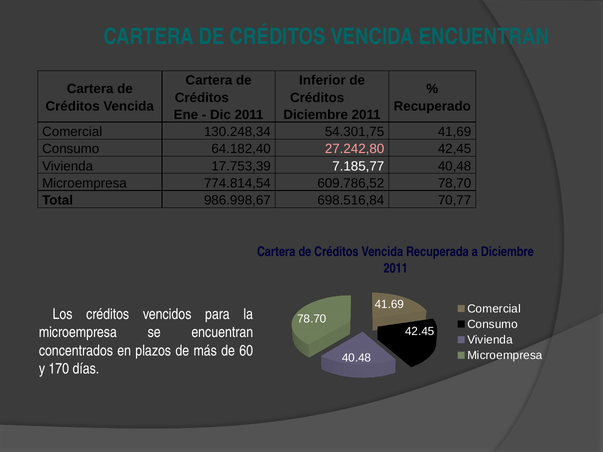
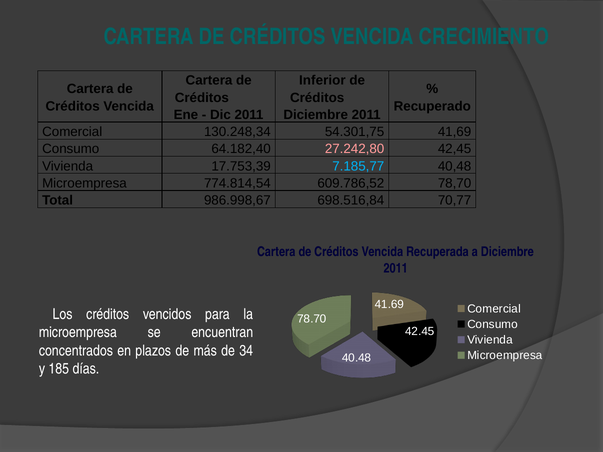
VENCIDA ENCUENTRAN: ENCUENTRAN -> CRECIMIENTO (484, 37)
7.185,77 colour: white -> light blue (358, 166)
60: 60 -> 34 (246, 351)
170: 170 -> 185 (59, 369)
